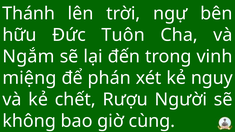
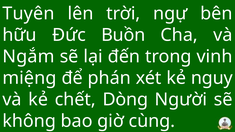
Thánh: Thánh -> Tuyên (28, 14)
Tuôn: Tuôn -> Buồn (123, 35)
Rượu: Rượu -> Dòng (125, 100)
